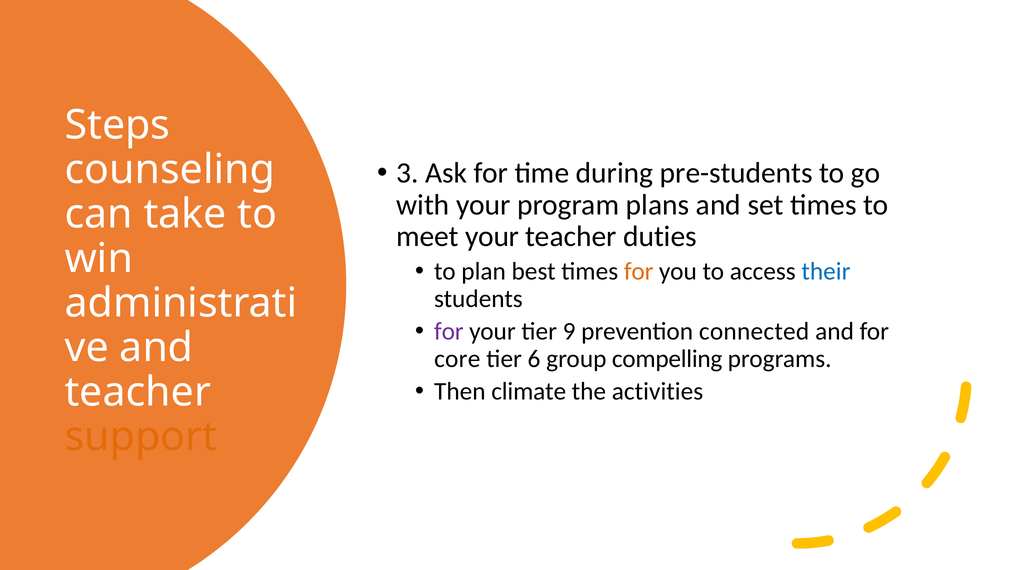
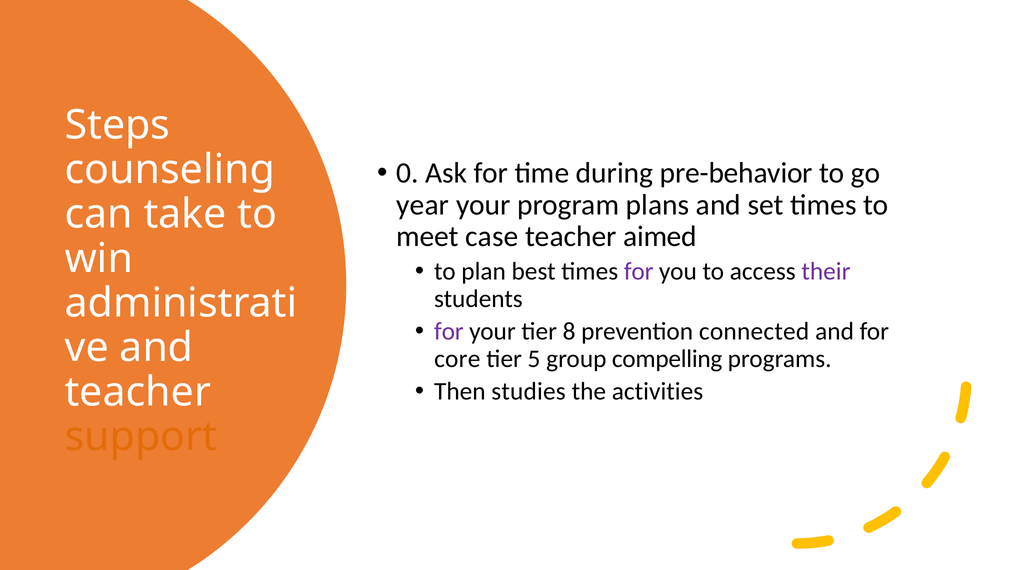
3: 3 -> 0 (407, 173)
pre-students: pre-students -> pre-behavior (736, 173)
with: with -> year (423, 205)
meet your: your -> case (492, 237)
duties: duties -> aimed (660, 237)
for colour: orange -> purple (639, 272)
their colour: blue -> purple (826, 272)
9: 9 -> 8 (569, 331)
6: 6 -> 5 (534, 359)
climate: climate -> studies (529, 391)
